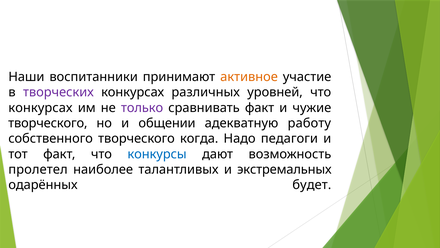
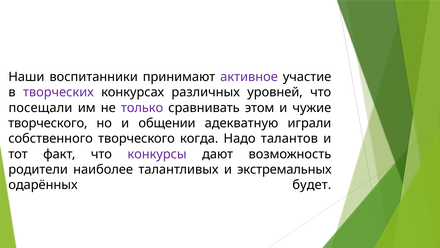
активное colour: orange -> purple (249, 77)
конкурсах: конкурсах -> посещали (40, 108)
сравнивать факт: факт -> этом (260, 108)
работу: работу -> играли (309, 123)
педагоги: педагоги -> талантов (289, 138)
конкурсы colour: blue -> purple (157, 154)
пролетел: пролетел -> родители (38, 169)
